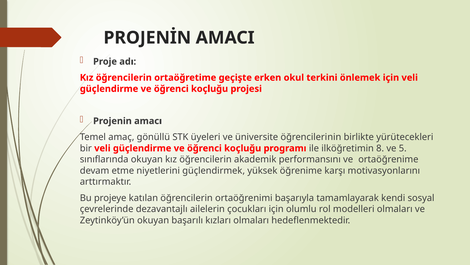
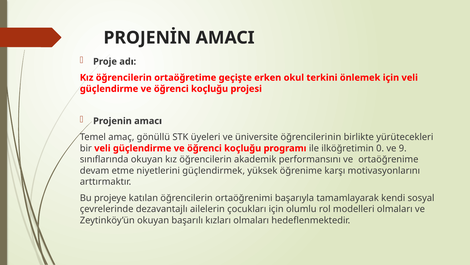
8: 8 -> 0 (380, 148)
5: 5 -> 9 (403, 148)
